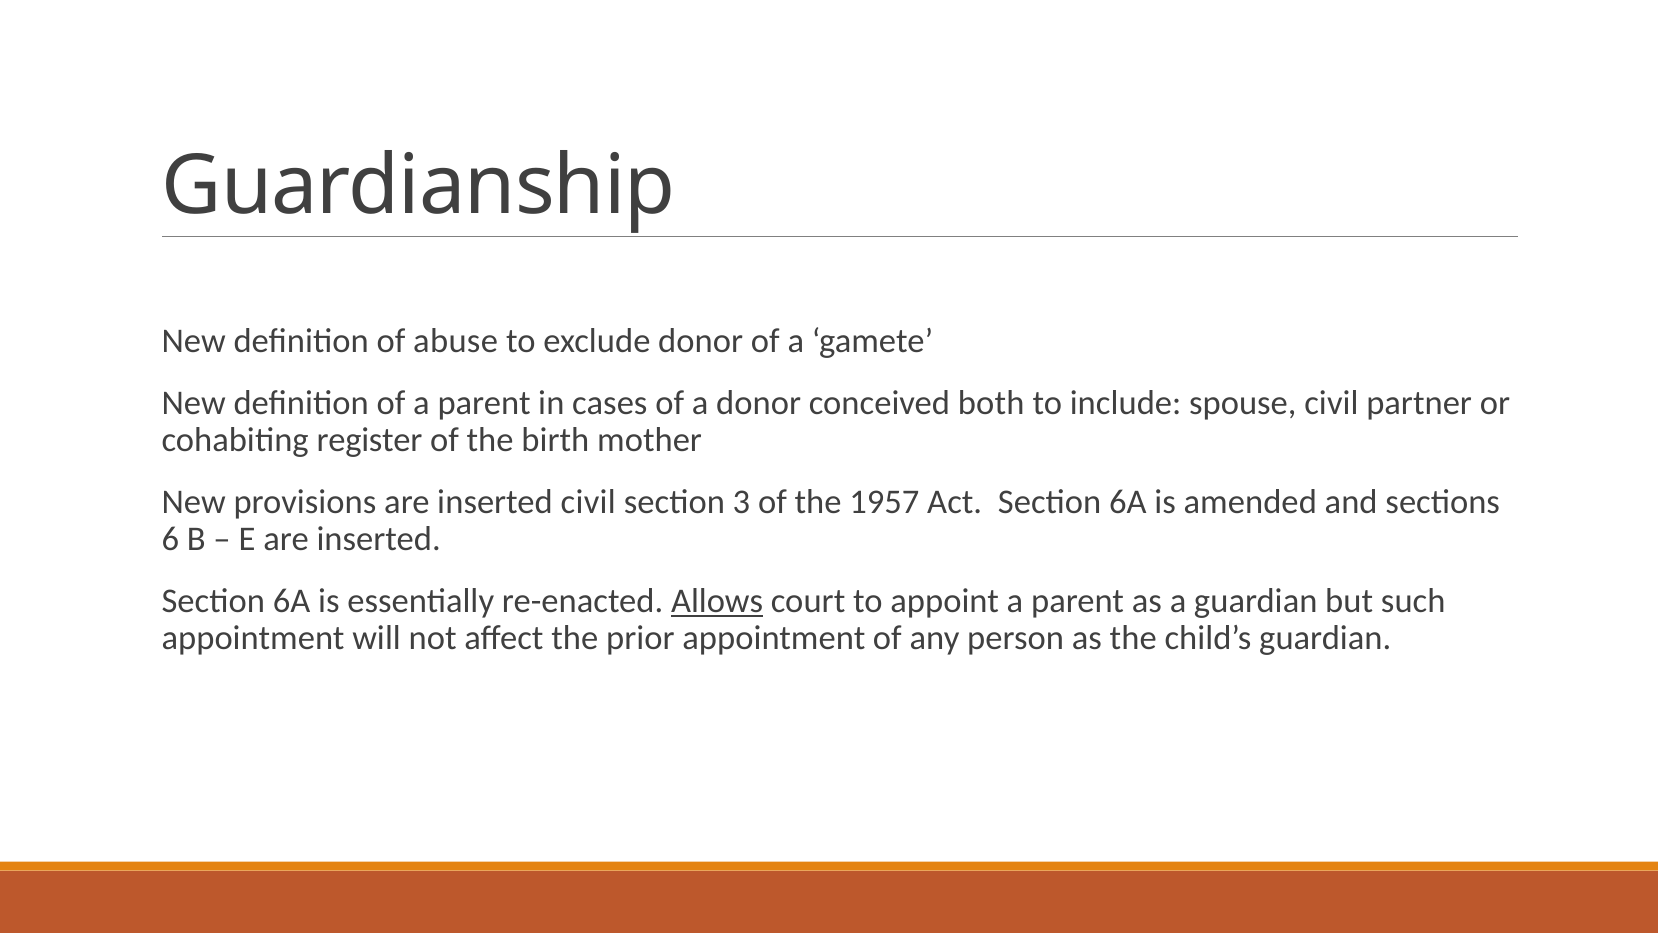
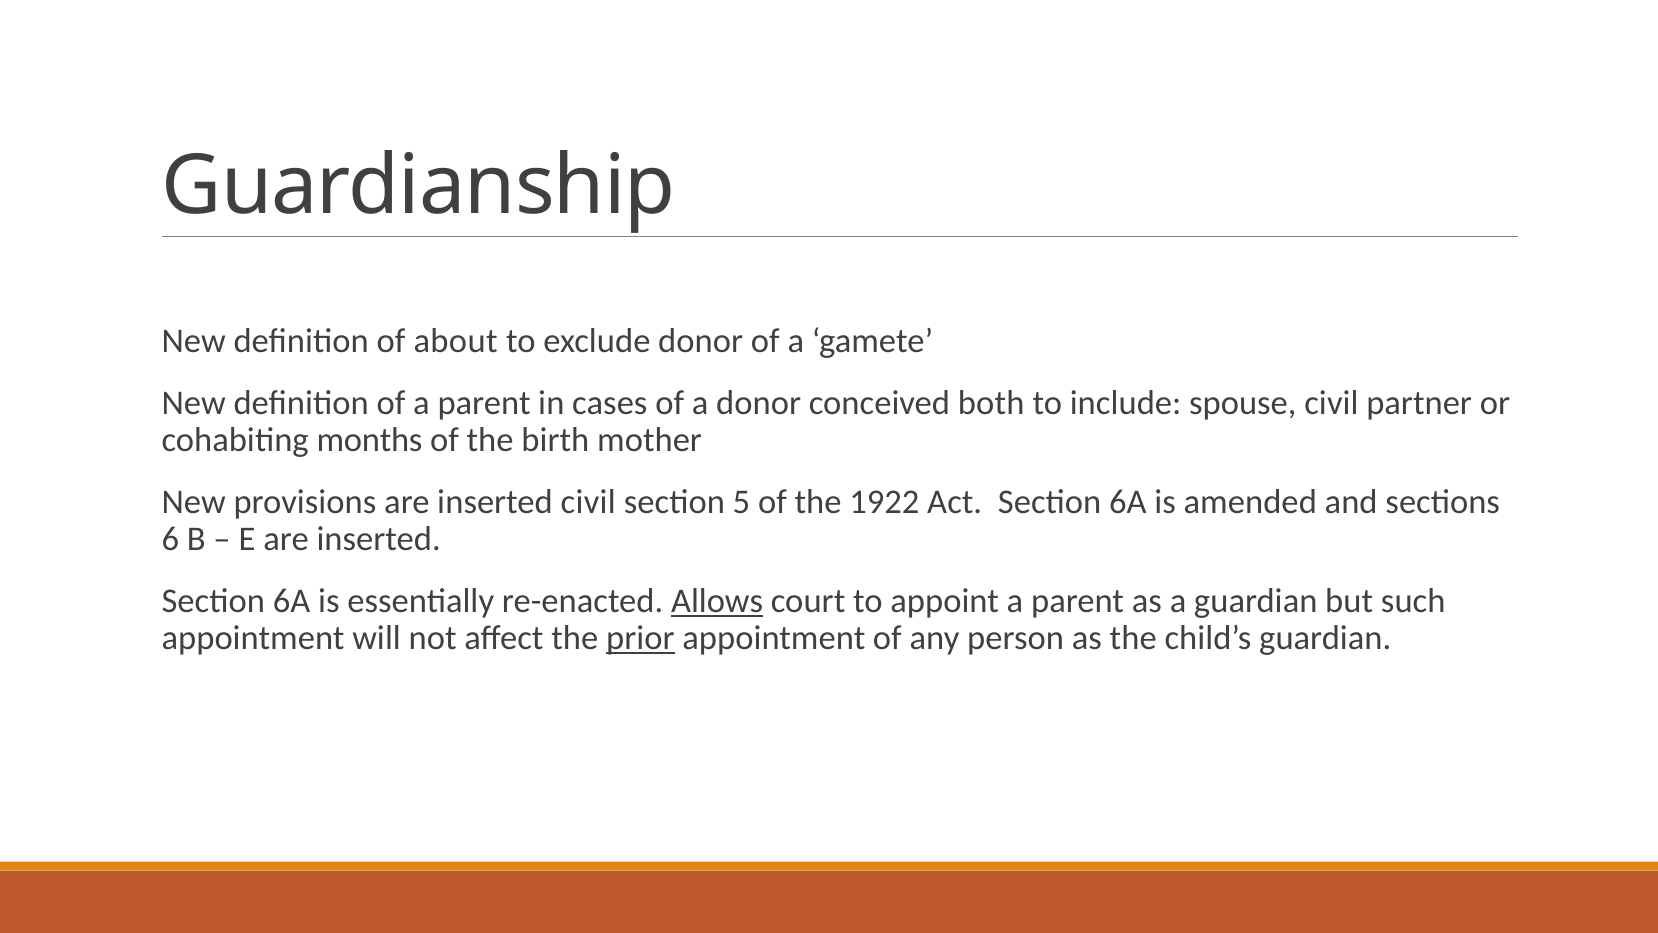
abuse: abuse -> about (456, 341)
register: register -> months (370, 440)
3: 3 -> 5 (741, 502)
1957: 1957 -> 1922 (884, 502)
prior underline: none -> present (640, 638)
